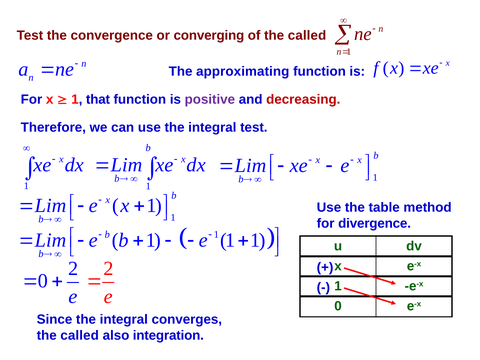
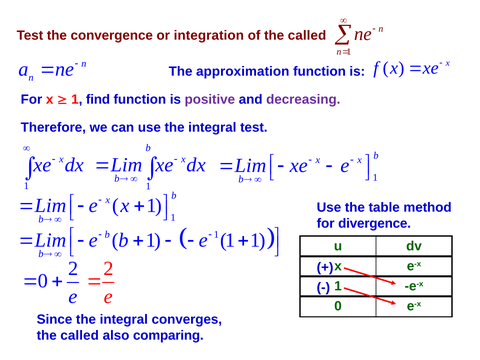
converging: converging -> integration (209, 35)
approximating: approximating -> approximation (243, 71)
that: that -> find (98, 99)
decreasing colour: red -> purple (303, 99)
integration: integration -> comparing (168, 335)
